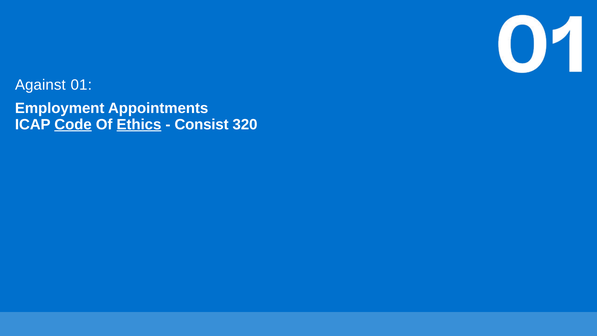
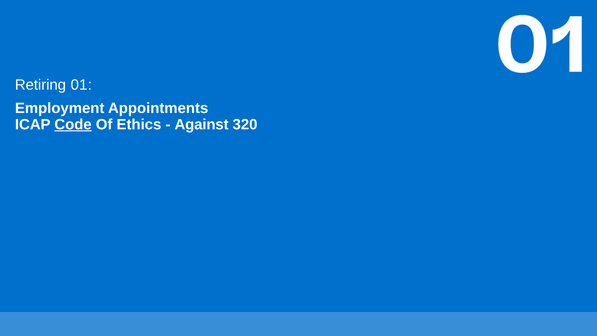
Against: Against -> Retiring (40, 85)
Ethics underline: present -> none (139, 124)
Consist: Consist -> Against (202, 124)
